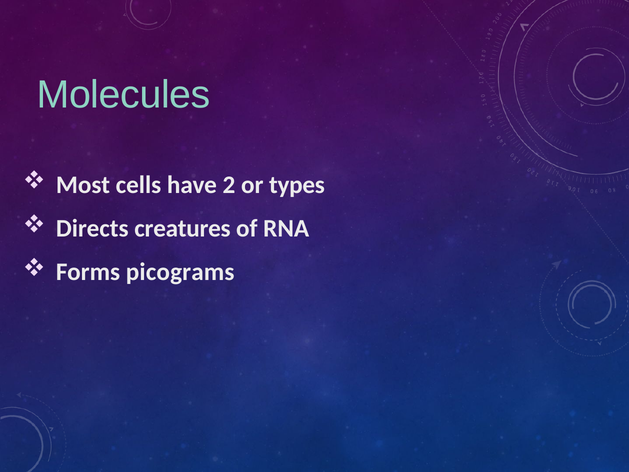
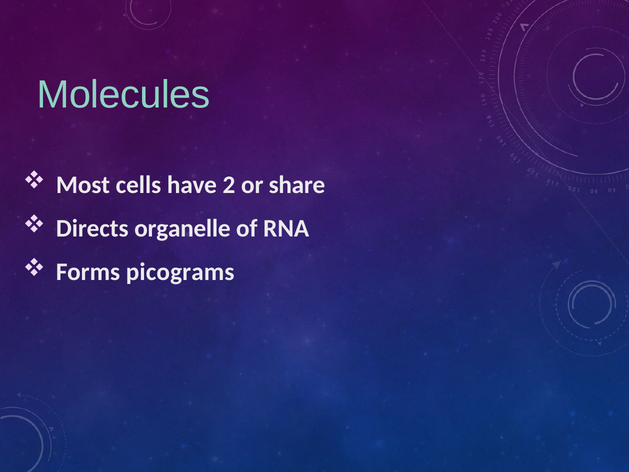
types: types -> share (297, 185)
creatures: creatures -> organelle (182, 228)
